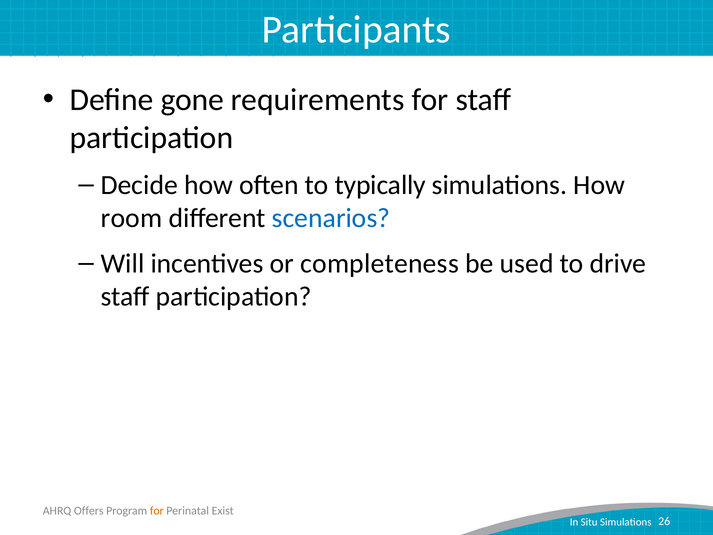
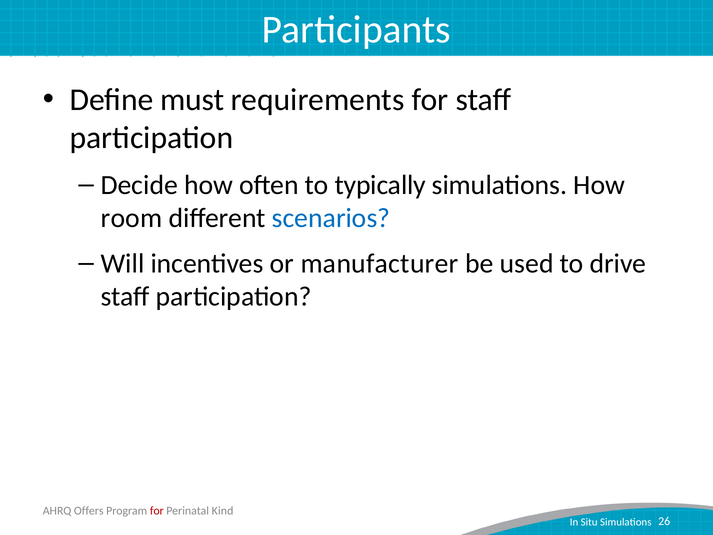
gone: gone -> must (192, 100)
completeness: completeness -> manufacturer (380, 263)
for colour: orange -> red (157, 511)
Exist: Exist -> Kind (223, 511)
